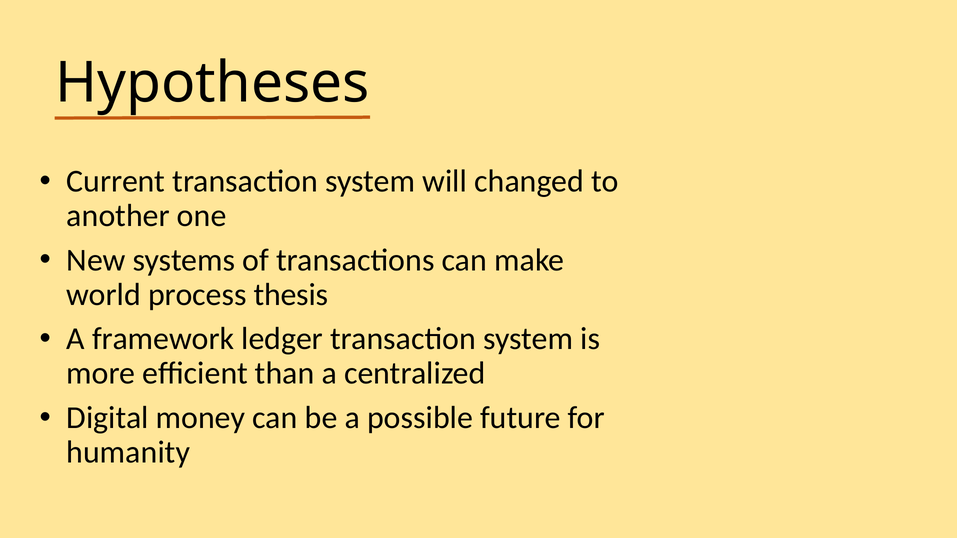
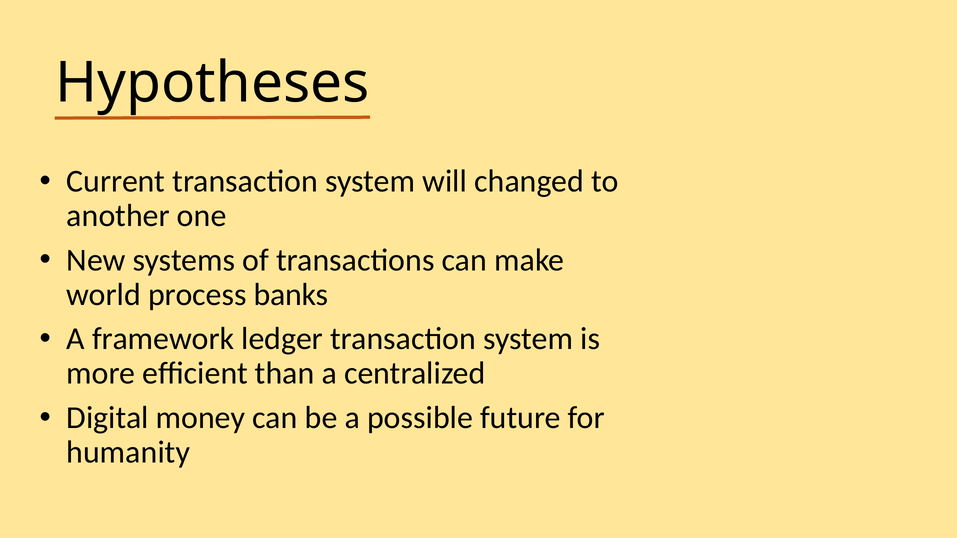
thesis: thesis -> banks (291, 295)
